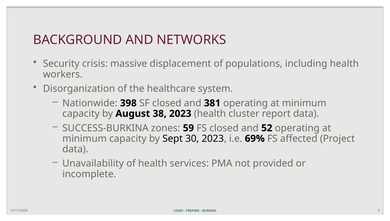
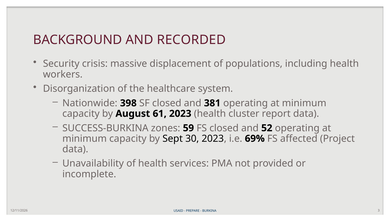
NETWORKS: NETWORKS -> RECORDED (191, 40)
38: 38 -> 61 (160, 114)
